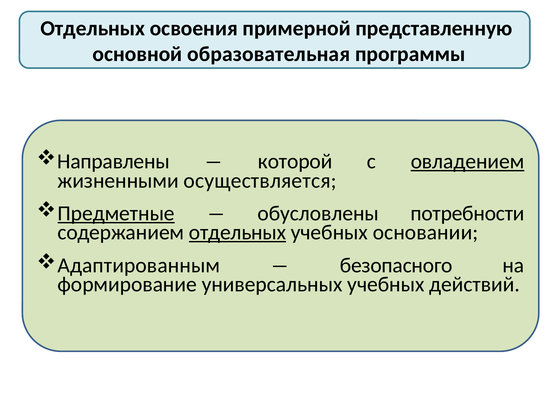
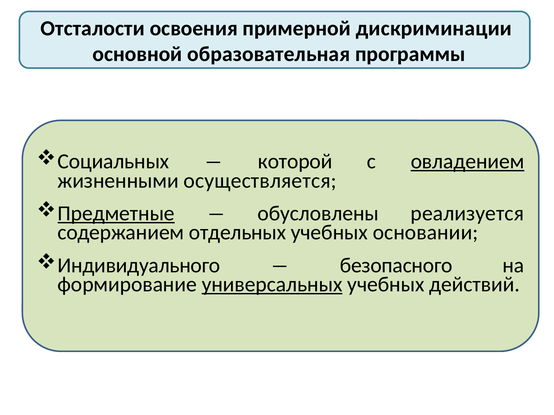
Отдельных: Отдельных -> Отсталости (93, 28)
представленную: представленную -> дискриминации (434, 28)
Направлены: Направлены -> Социальных (113, 162)
потребности: потребности -> реализуется (467, 214)
отдельных underline: present -> none (238, 233)
Адаптированным: Адаптированным -> Индивидуального (139, 266)
универсальных underline: none -> present (272, 285)
